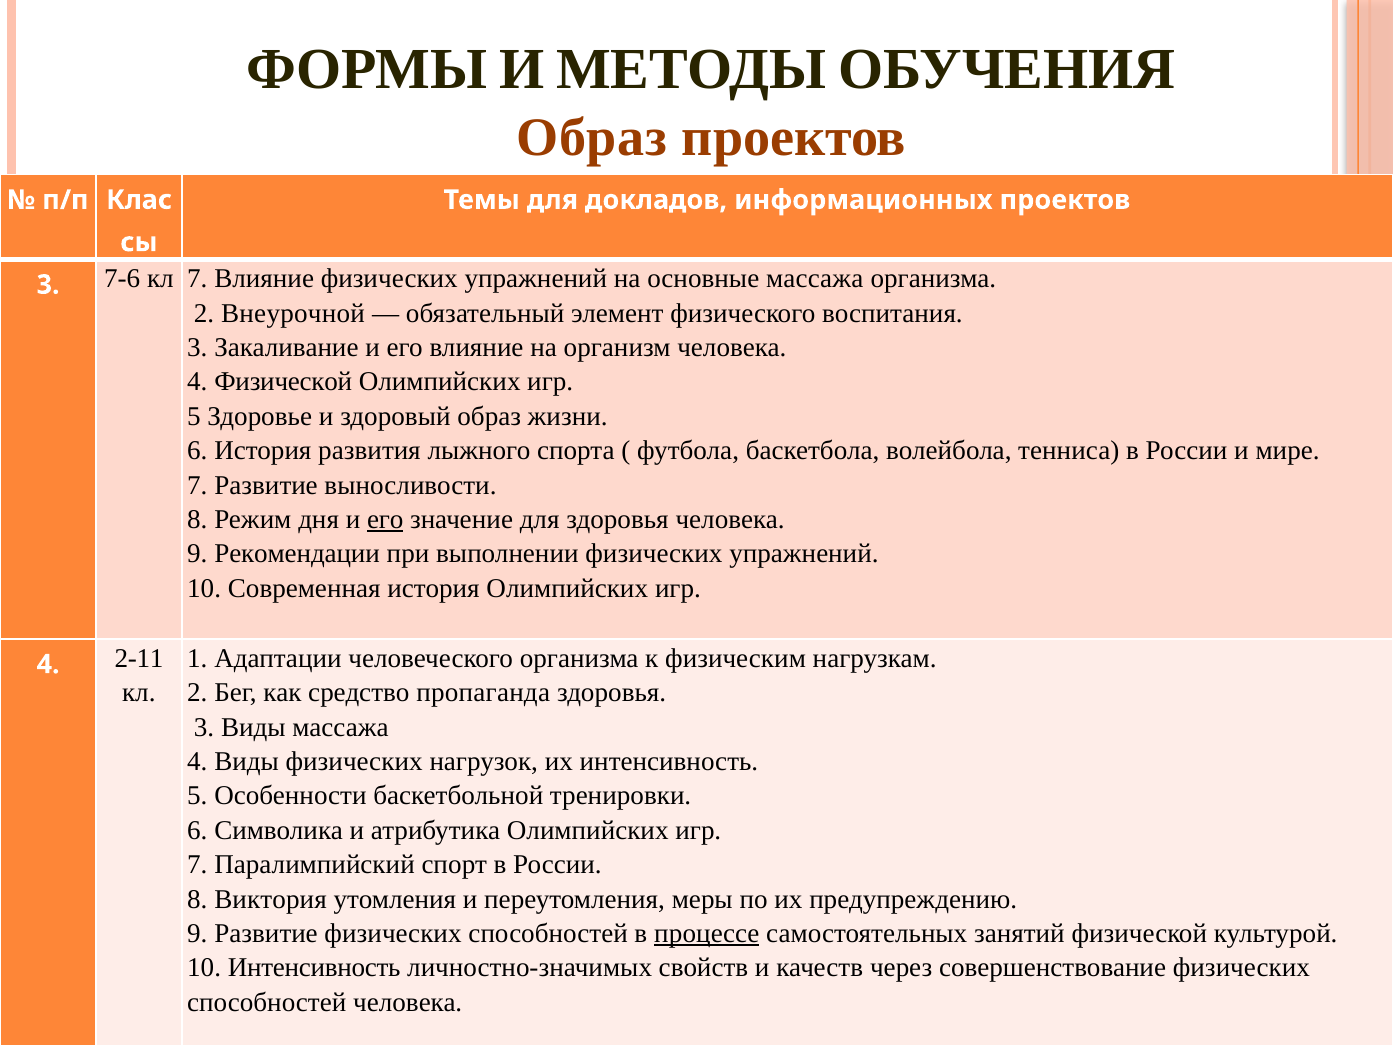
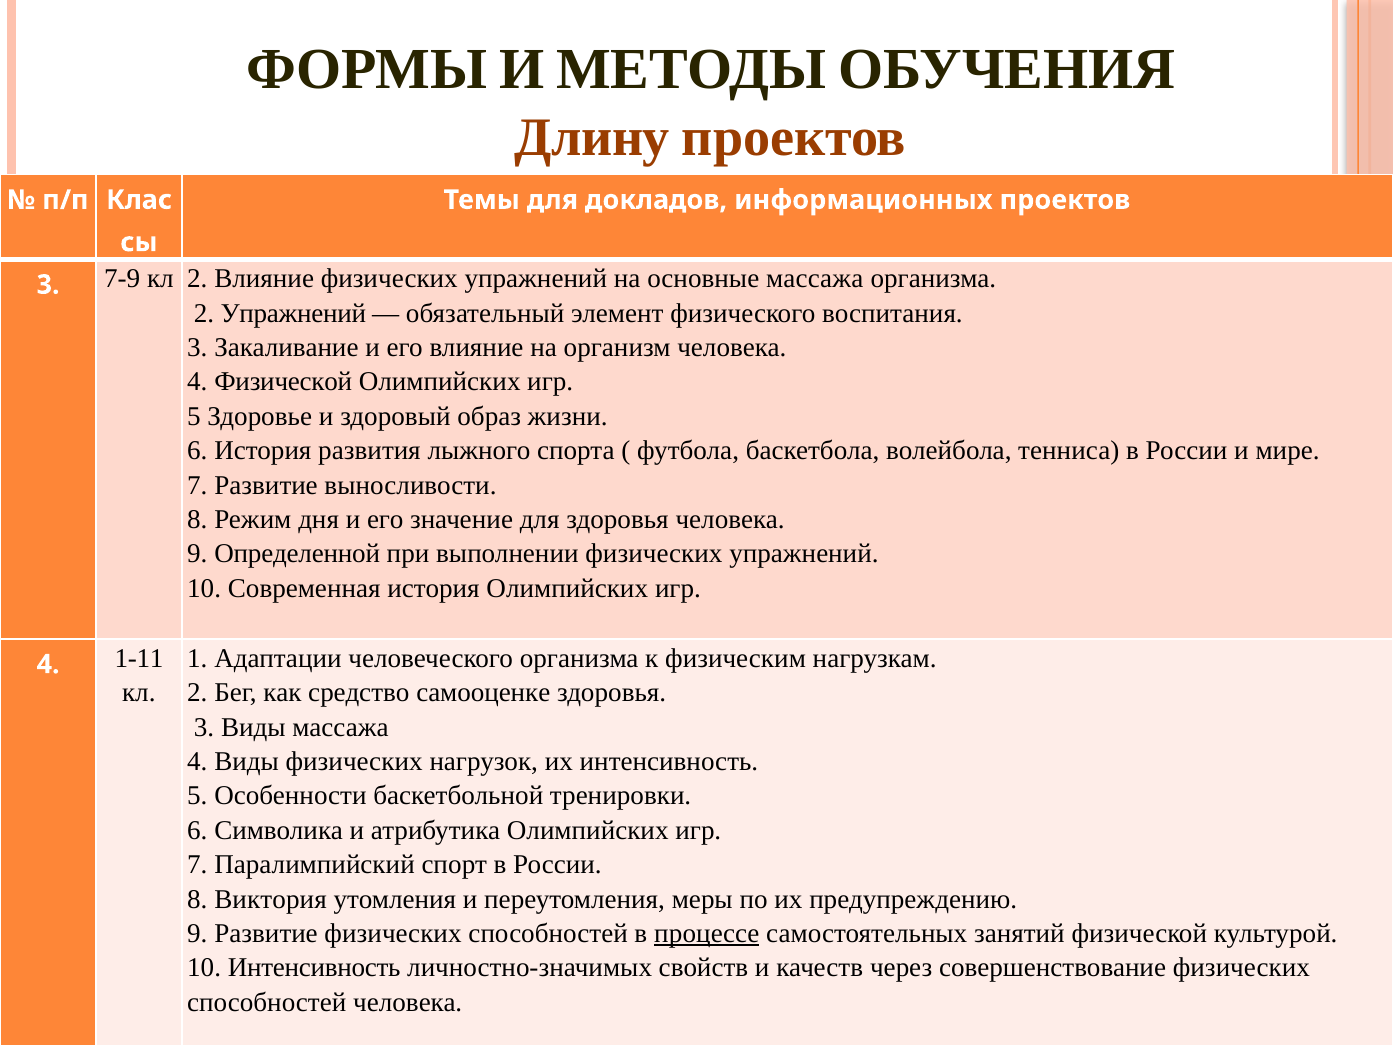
Образ: Образ -> Длину (592, 138)
7-6: 7-6 -> 7-9 (122, 279)
кл 7: 7 -> 2 (197, 279)
2 Внеурочной: Внеурочной -> Упражнений (293, 313)
его underline: present -> none (385, 519)
Рекомендации: Рекомендации -> Определенной (297, 554)
2-11: 2-11 -> 1-11 (139, 658)
пропаганда: пропаганда -> самооценке (483, 693)
